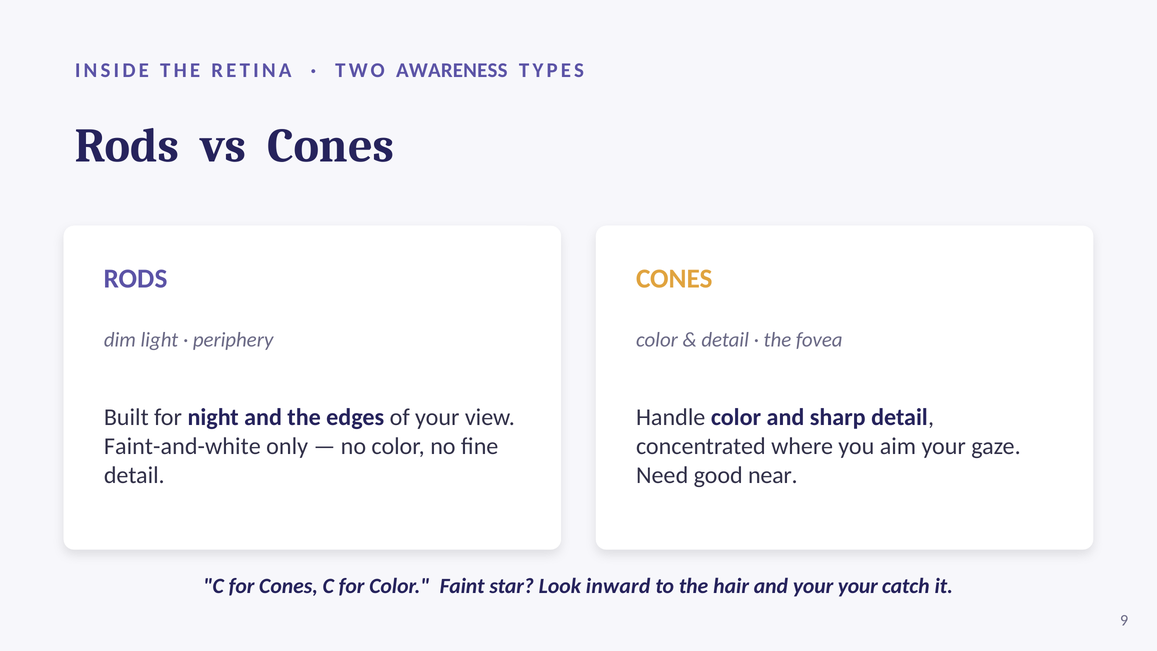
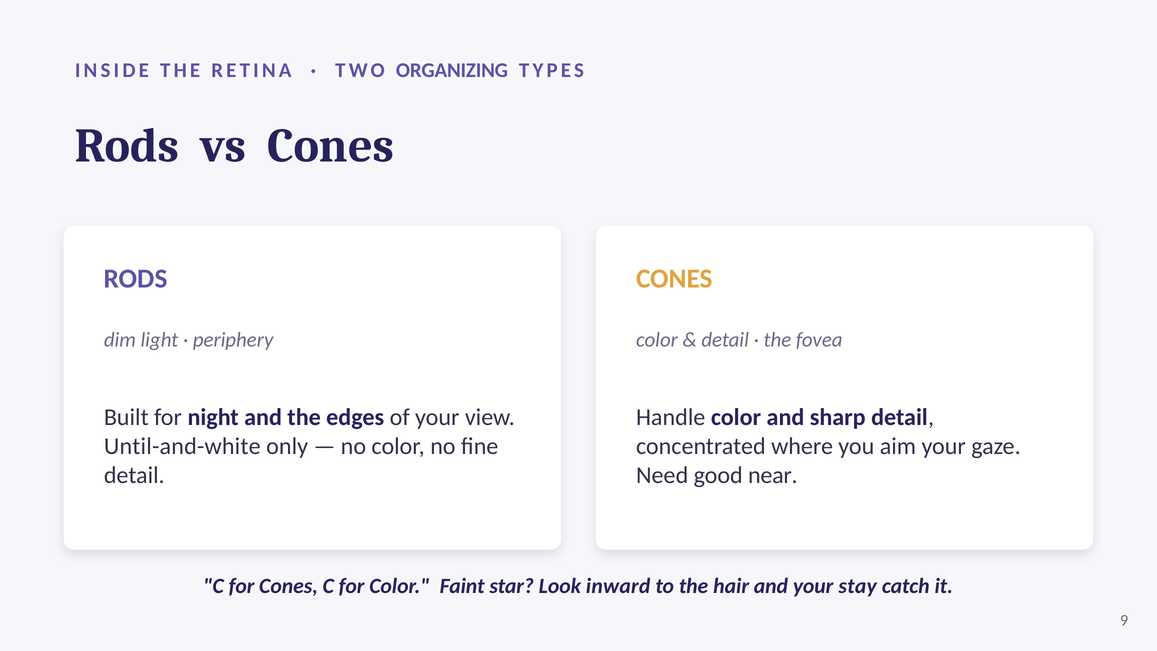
AWARENESS: AWARENESS -> ORGANIZING (452, 70)
Faint-and-white: Faint-and-white -> Until-and-white (182, 446)
your your: your -> stay (858, 586)
